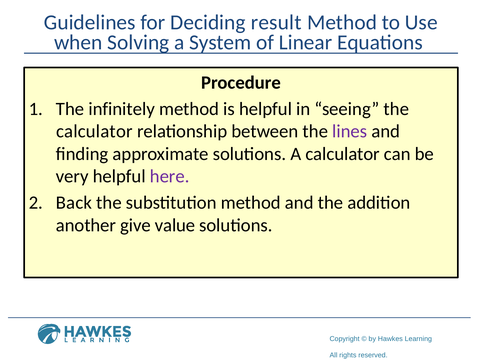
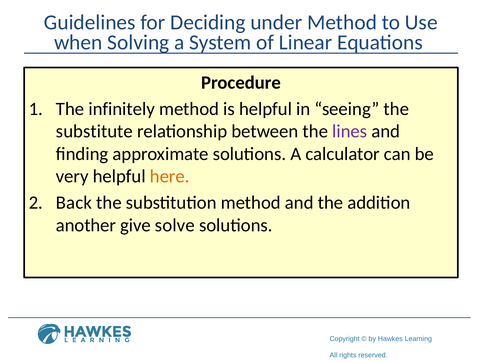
result: result -> under (276, 22)
calculator: calculator -> substitute (94, 131)
here colour: purple -> orange (170, 176)
value: value -> solve (175, 225)
